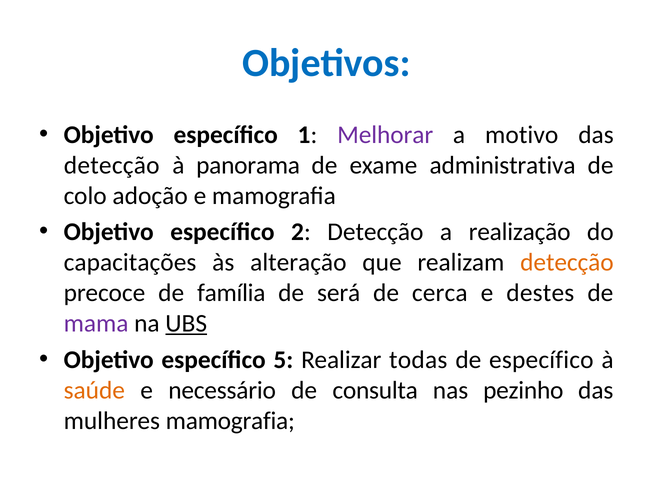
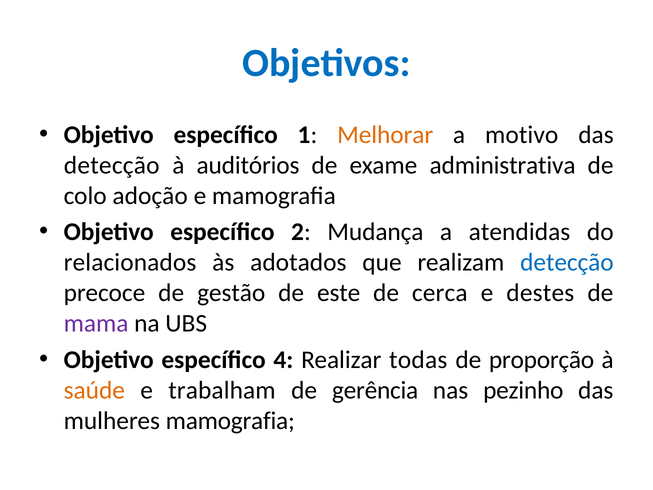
Melhorar colour: purple -> orange (385, 135)
panorama: panorama -> auditórios (248, 165)
2 Detecção: Detecção -> Mudança (375, 232)
realização: realização -> atendidas (519, 232)
capacitações: capacitações -> relacionados (130, 262)
alteração: alteração -> adotados (298, 262)
detecção colour: orange -> blue (567, 262)
família: família -> gestão (231, 293)
será: será -> este (339, 293)
UBS underline: present -> none (186, 323)
5: 5 -> 4 (283, 360)
de específico: específico -> proporção (542, 360)
necessário: necessário -> trabalham (222, 390)
consulta: consulta -> gerência (375, 390)
